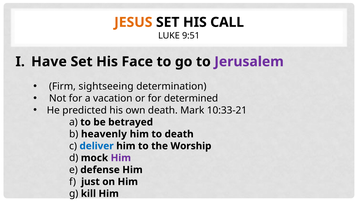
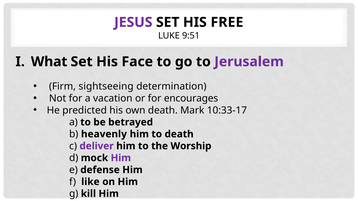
JESUS colour: orange -> purple (133, 22)
CALL: CALL -> FREE (227, 22)
Have: Have -> What (49, 62)
determined: determined -> encourages (191, 99)
10:33-21: 10:33-21 -> 10:33-17 (227, 110)
deliver colour: blue -> purple (97, 146)
just: just -> like (90, 182)
